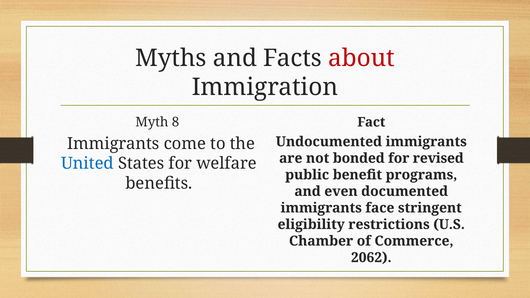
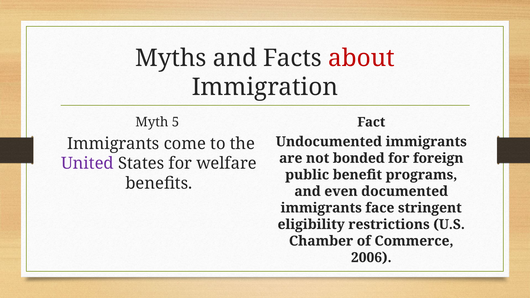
8: 8 -> 5 (176, 122)
revised: revised -> foreign (438, 158)
United colour: blue -> purple (87, 163)
2062: 2062 -> 2006 (371, 258)
